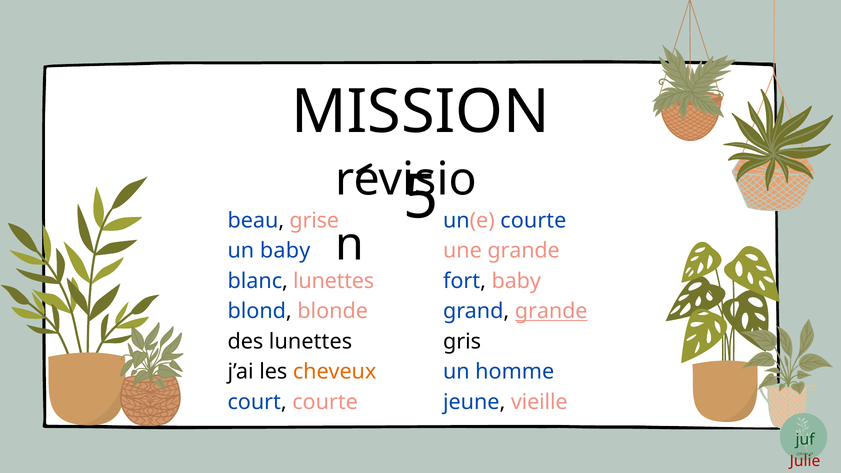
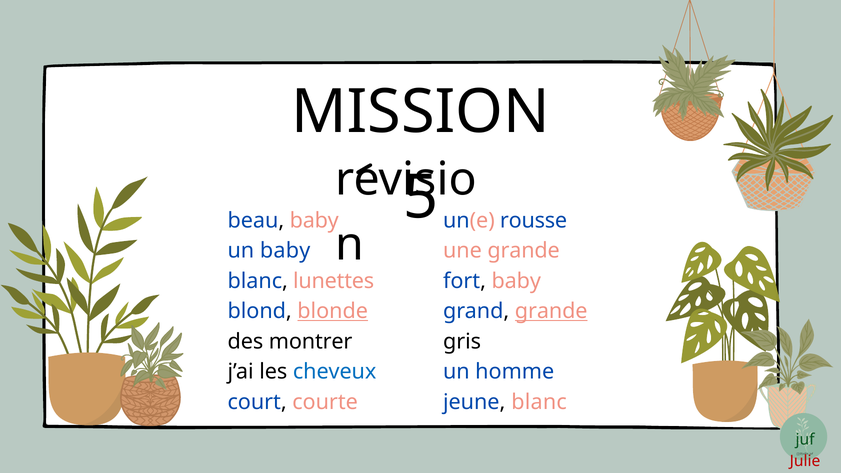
beau grise: grise -> baby (314, 221)
un(e courte: courte -> rousse (534, 221)
blonde underline: none -> present (333, 311)
des lunettes: lunettes -> montrer (311, 342)
cheveux colour: orange -> blue (335, 372)
jeune vieille: vieille -> blanc (539, 402)
